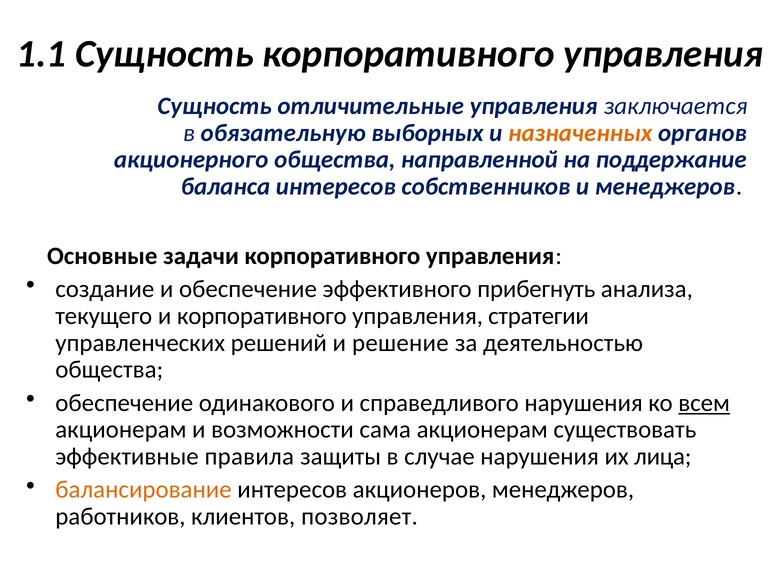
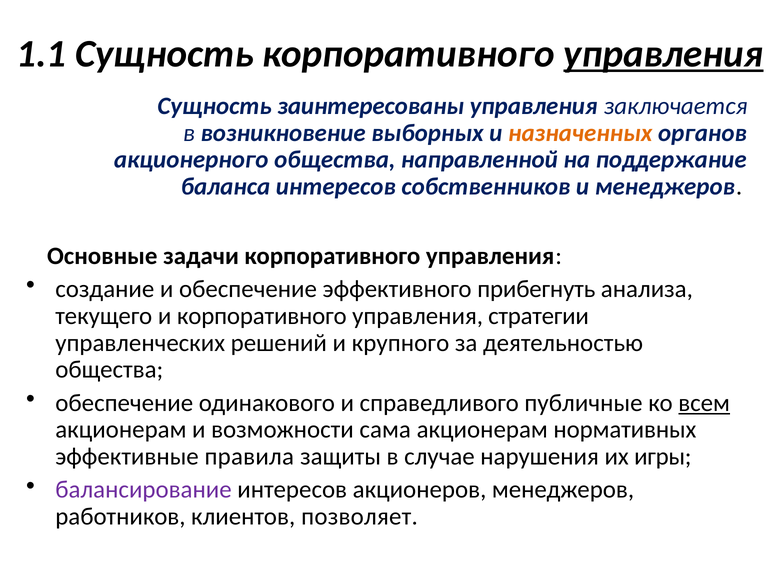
управления underline: none -> present (663, 54)
отличительные: отличительные -> заинтересованы (371, 106)
обязательную: обязательную -> возникновение (283, 133)
решение: решение -> крупного (400, 343)
справедливого нарушения: нарушения -> публичные (583, 403)
существовать: существовать -> нормативных (625, 430)
лица: лица -> игры (663, 457)
балансирование colour: orange -> purple (144, 490)
